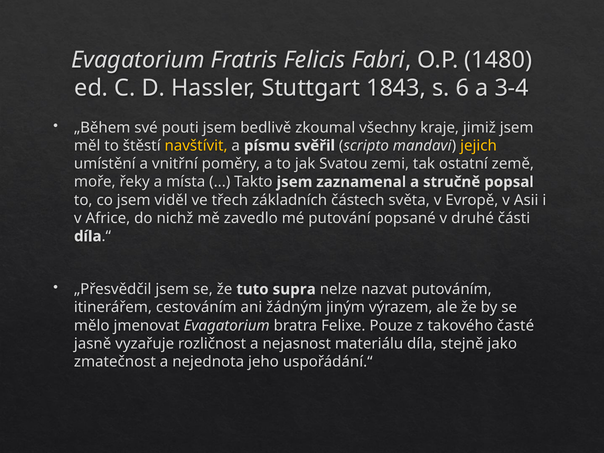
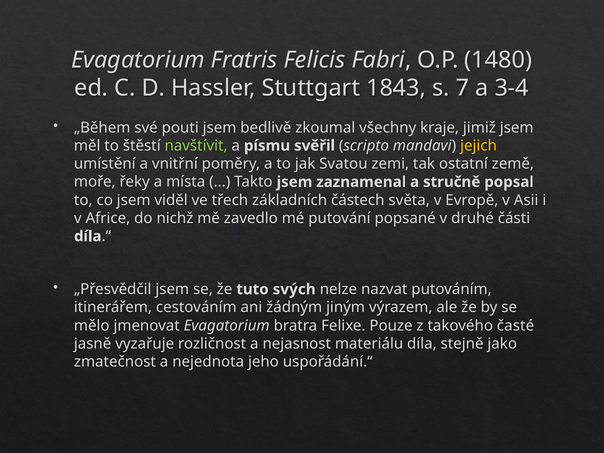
6: 6 -> 7 (463, 88)
navštívit colour: yellow -> light green (196, 146)
supra: supra -> svých (294, 289)
